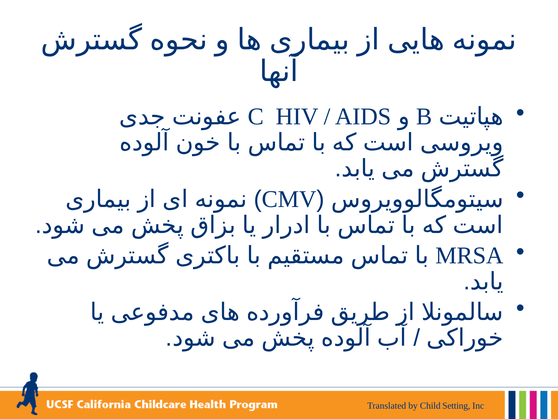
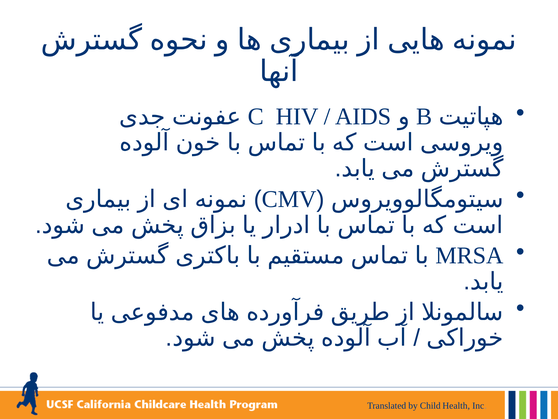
Setting: Setting -> Health (456, 405)
